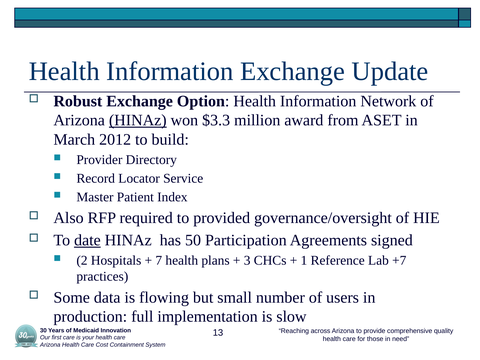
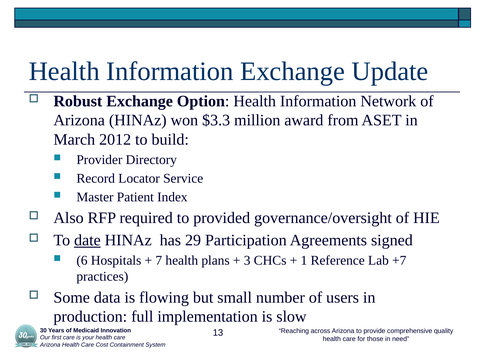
HINAz underline: present -> none (138, 120)
50: 50 -> 29 (193, 240)
2: 2 -> 6 (82, 260)
